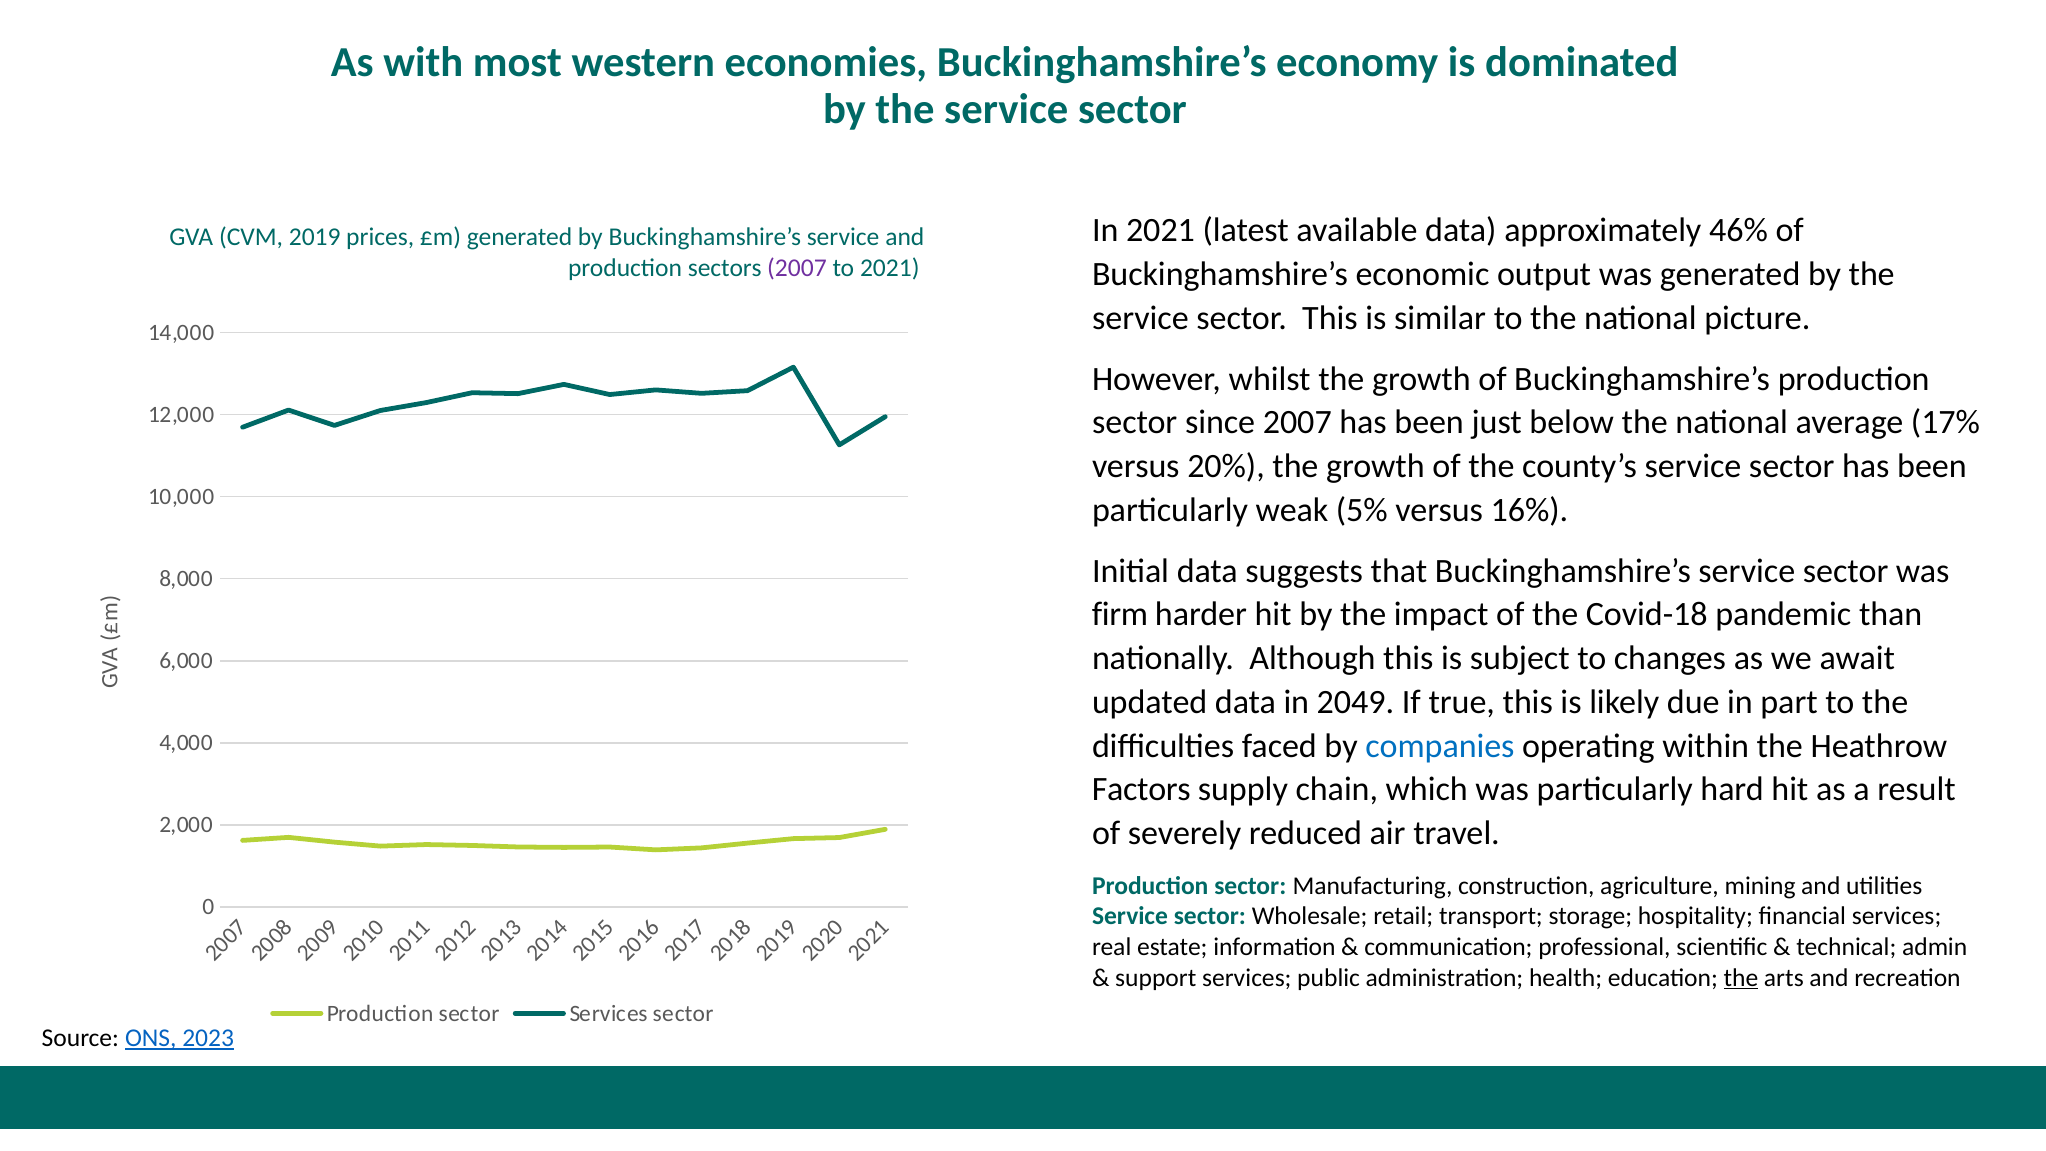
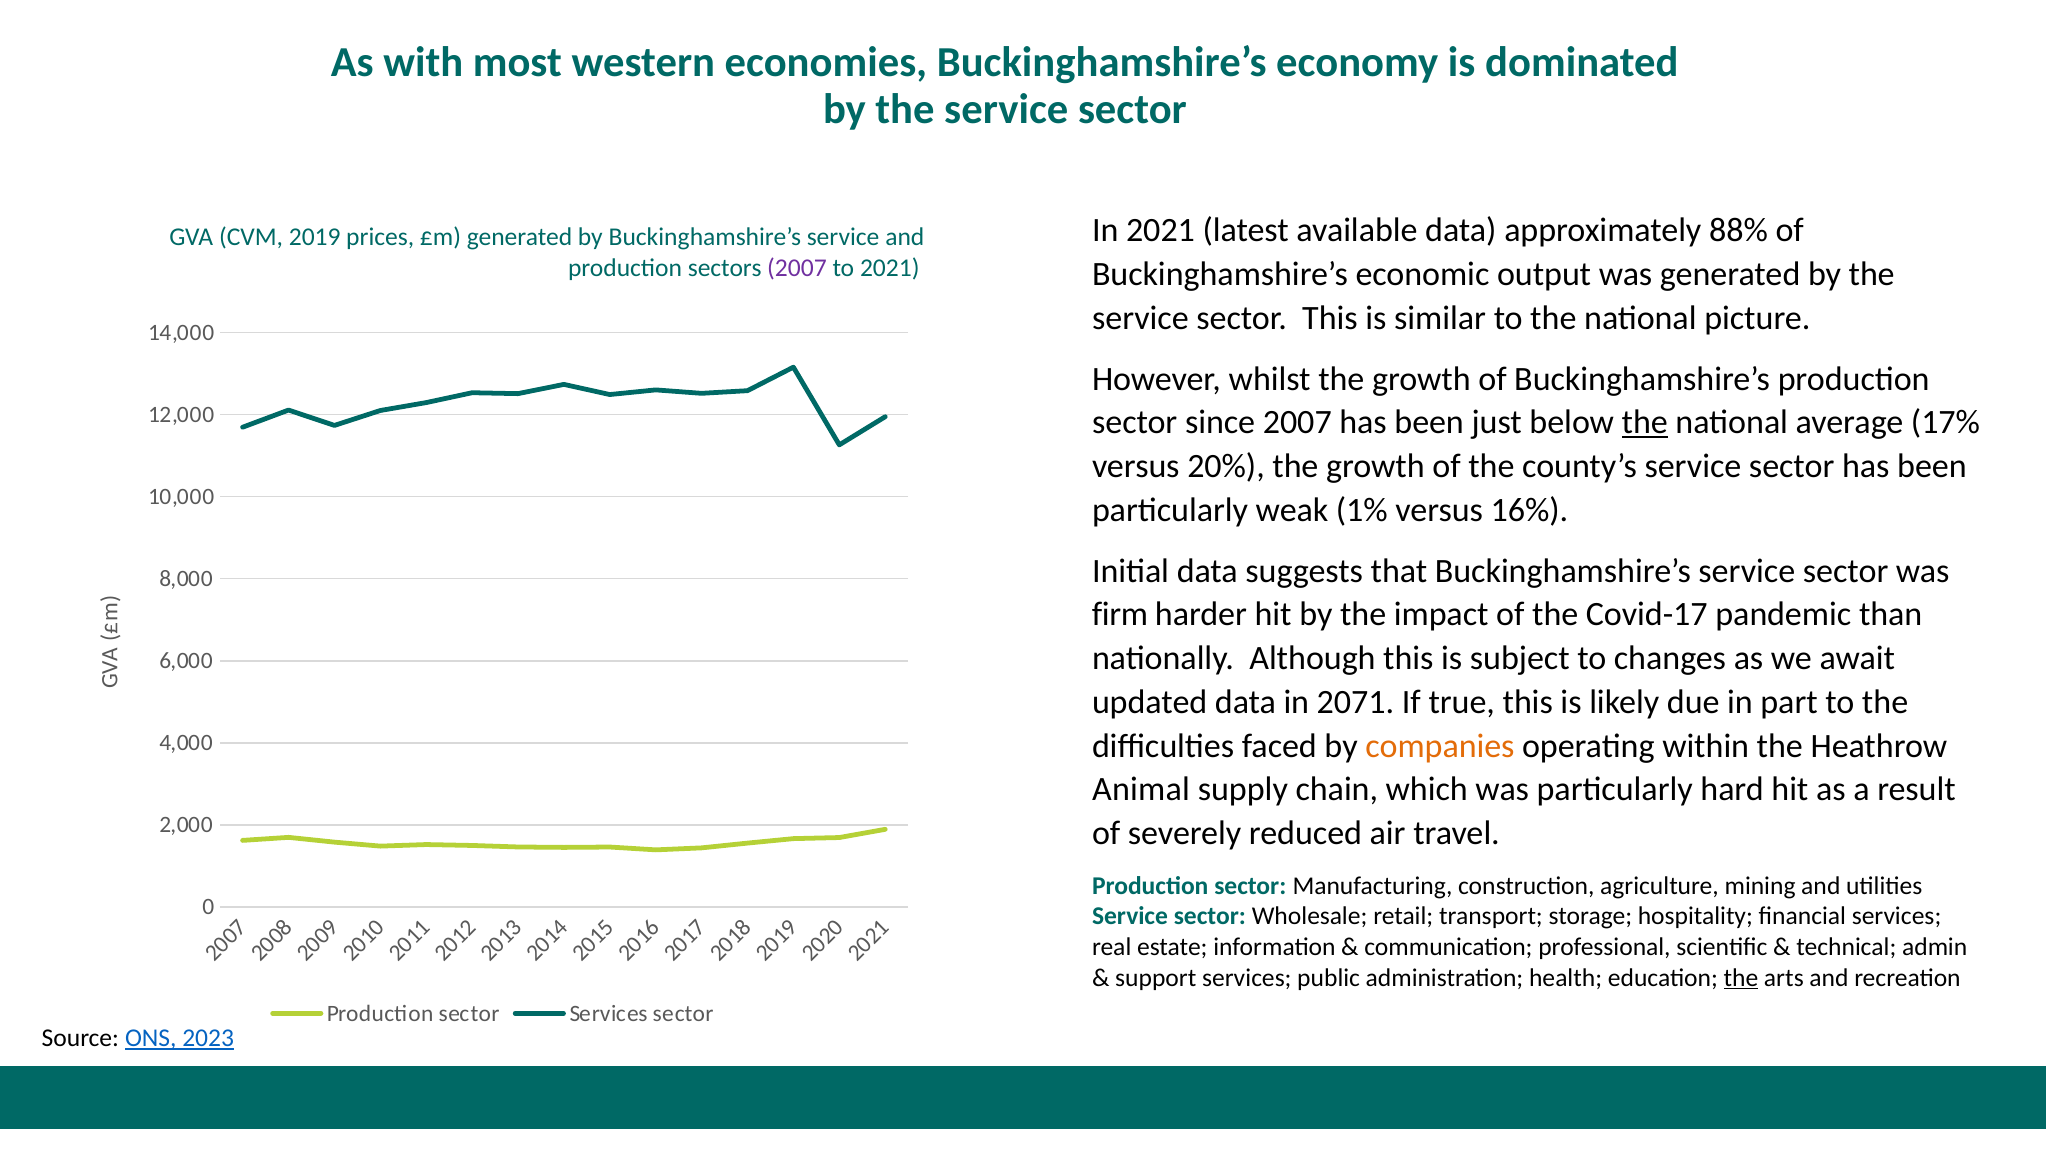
46%: 46% -> 88% (1739, 231)
the underline: none -> present (1645, 423)
5%: 5% -> 1% (1362, 510)
Covid-18: Covid-18 -> Covid-17 (1647, 615)
2049: 2049 -> 2071 (1355, 702)
companies colour: blue -> orange (1440, 746)
Factors: Factors -> Animal (1141, 790)
